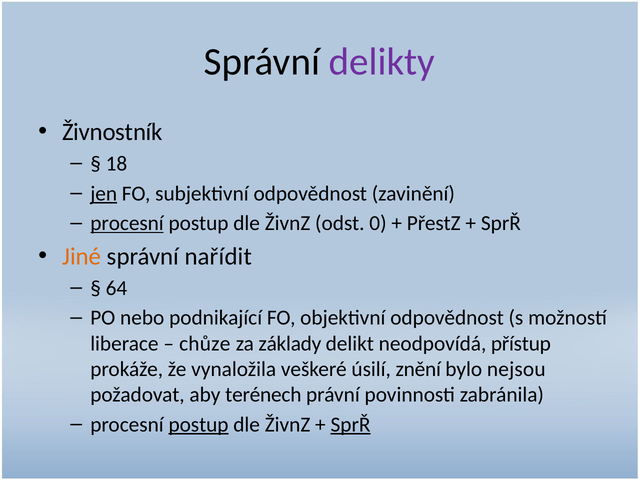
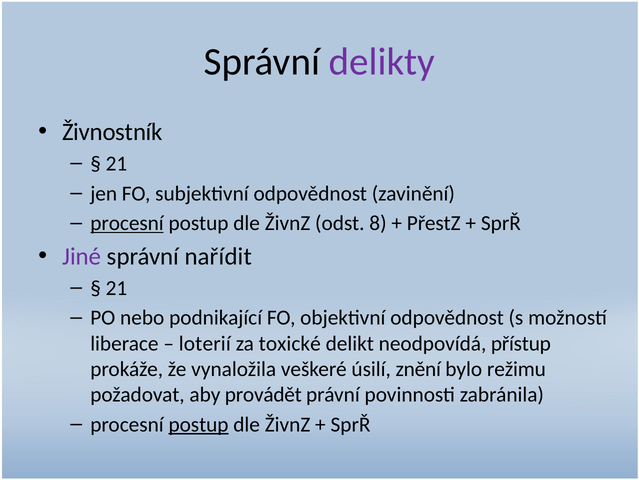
18: 18 -> 21 (116, 163)
jen underline: present -> none (104, 193)
0: 0 -> 8 (378, 223)
Jiné colour: orange -> purple (82, 256)
64: 64 -> 21 (116, 288)
chůze: chůze -> loterií (205, 343)
základy: základy -> toxické (290, 343)
nejsou: nejsou -> režimu (516, 369)
terénech: terénech -> provádět (263, 394)
SprŘ underline: present -> none (351, 424)
